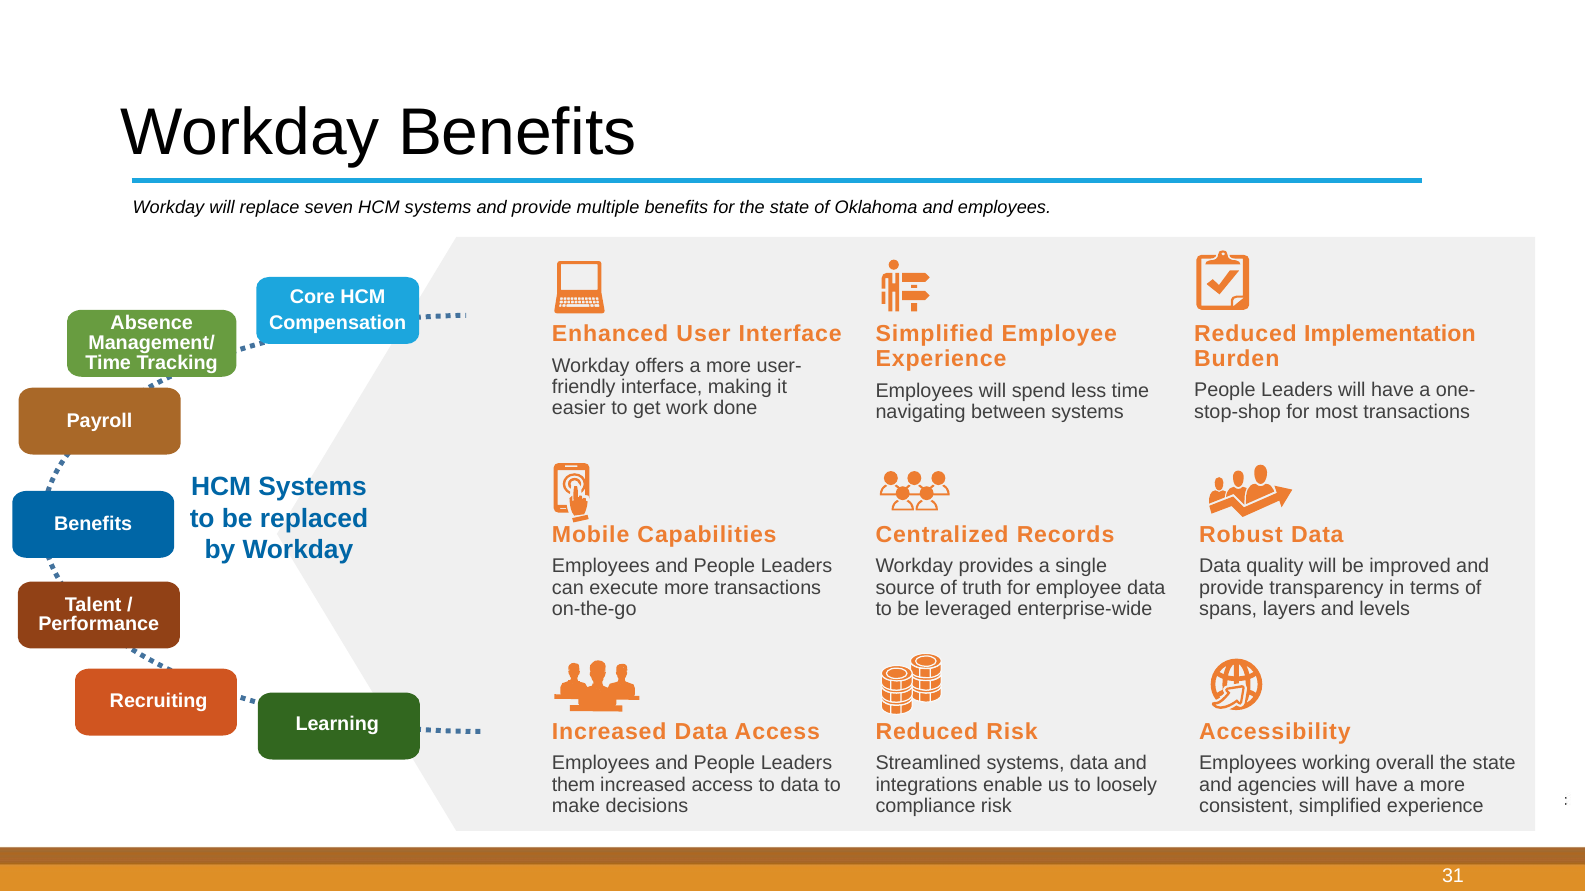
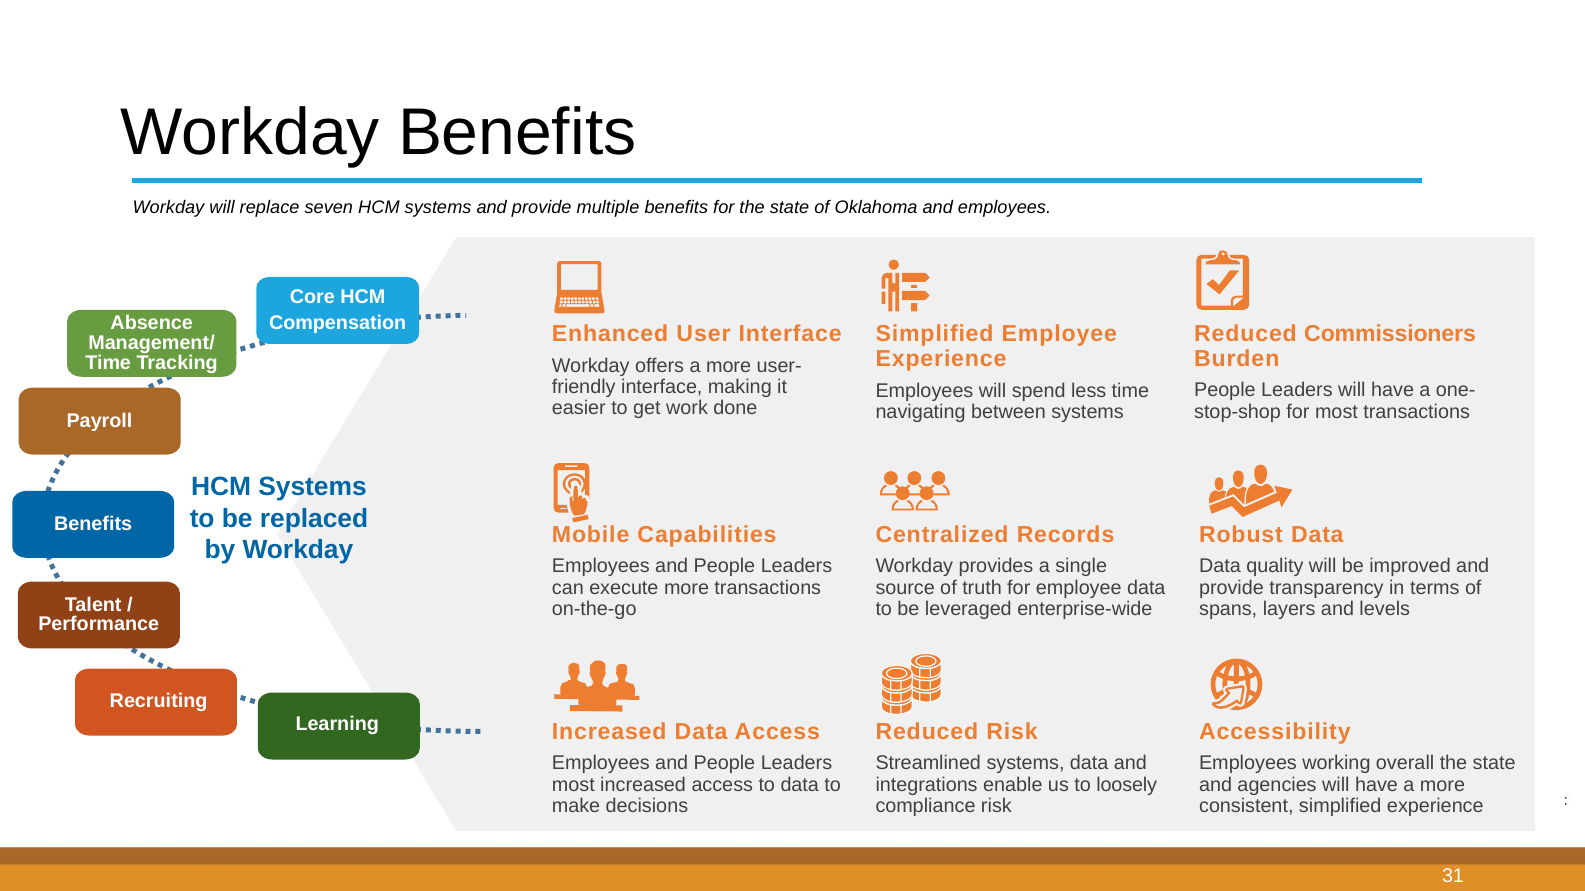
Implementation: Implementation -> Commissioners (1390, 334)
them: them -> most (573, 785)
